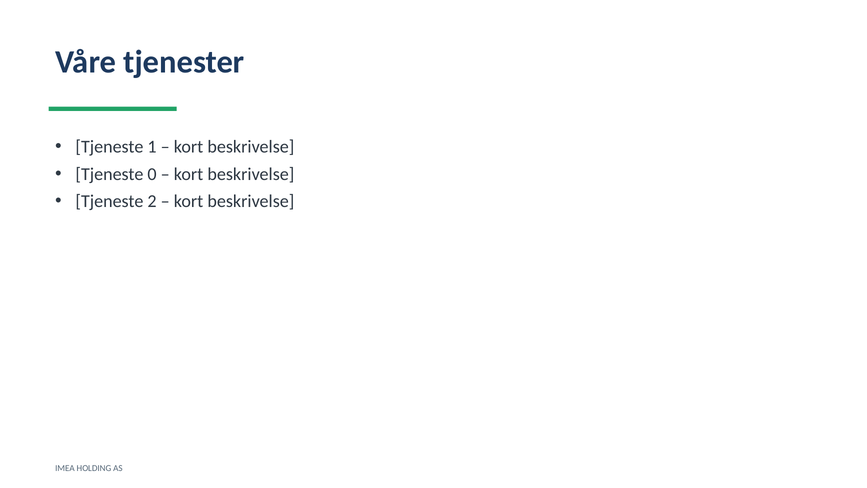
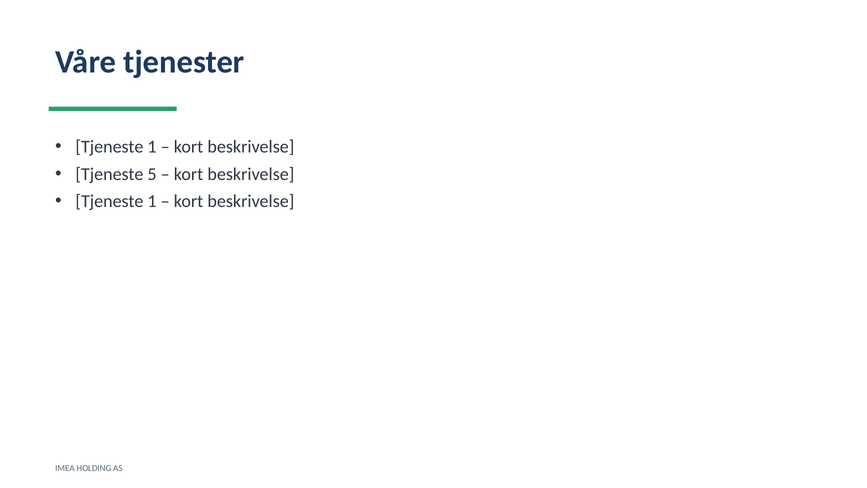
0: 0 -> 5 (152, 174)
2: 2 -> 1 (152, 201)
